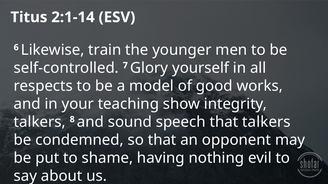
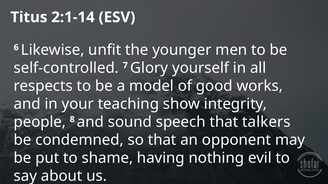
train: train -> unfit (105, 50)
talkers: talkers -> people (40, 122)
